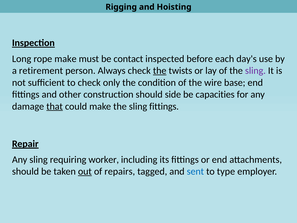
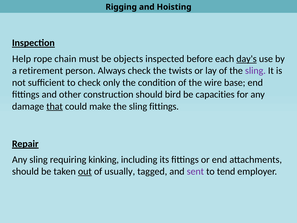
Long: Long -> Help (22, 59)
rope make: make -> chain (65, 59)
contact: contact -> objects (128, 59)
day's underline: none -> present (247, 59)
the underline: present -> none (160, 71)
side: side -> bird (173, 94)
worker: worker -> kinking (104, 159)
repairs: repairs -> usually (120, 171)
sent colour: blue -> purple (195, 171)
type: type -> tend (226, 171)
